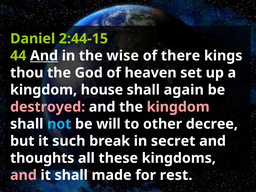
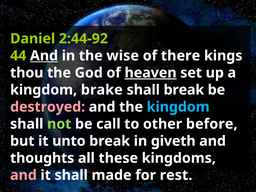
2:44-15: 2:44-15 -> 2:44-92 (83, 39)
heaven underline: none -> present (151, 73)
house: house -> brake (102, 90)
shall again: again -> break (184, 90)
kingdom colour: pink -> light blue (178, 107)
not colour: light blue -> light green (59, 124)
will: will -> call (108, 124)
decree: decree -> before (212, 124)
such: such -> unto (69, 141)
secret: secret -> giveth (173, 141)
